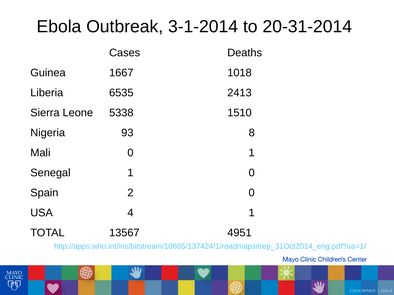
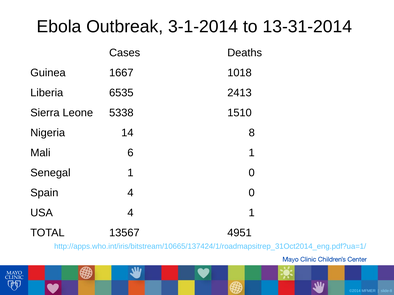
20-31-2014: 20-31-2014 -> 13-31-2014 (307, 27)
93: 93 -> 14 (127, 133)
Mali 0: 0 -> 6 (130, 153)
Spain 2: 2 -> 4 (130, 193)
